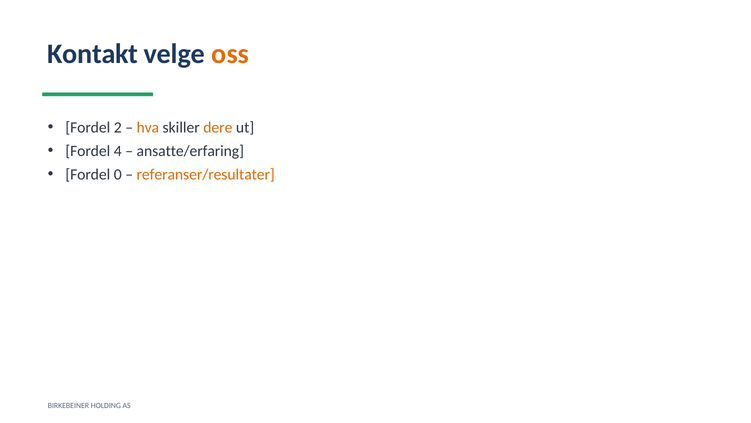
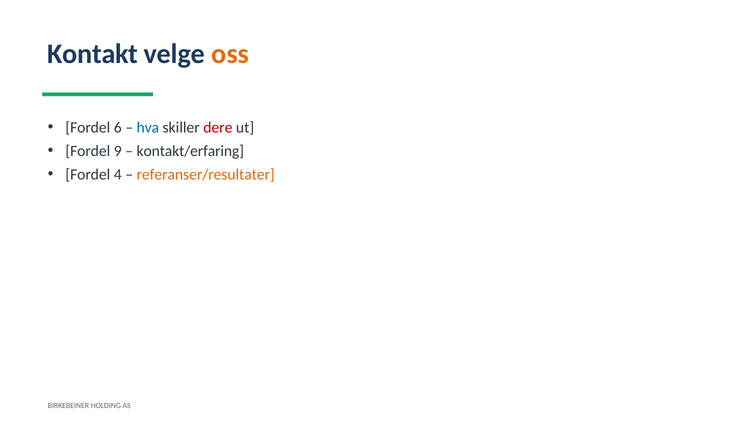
2: 2 -> 6 (118, 127)
hva colour: orange -> blue (148, 127)
dere colour: orange -> red (218, 127)
4: 4 -> 9 (118, 151)
ansatte/erfaring: ansatte/erfaring -> kontakt/erfaring (190, 151)
0: 0 -> 4 (118, 174)
